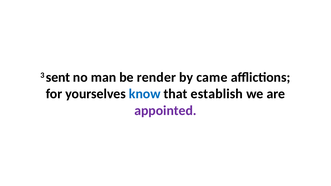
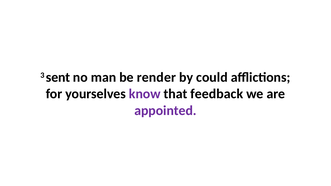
came: came -> could (212, 77)
know colour: blue -> purple (145, 94)
establish: establish -> feedback (217, 94)
